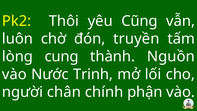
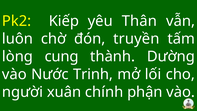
Thôi: Thôi -> Kiếp (64, 21)
Cũng: Cũng -> Thân (139, 21)
Nguồn: Nguồn -> Dường (171, 56)
chân: chân -> xuân (64, 92)
